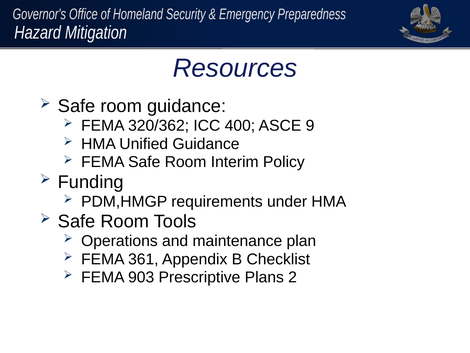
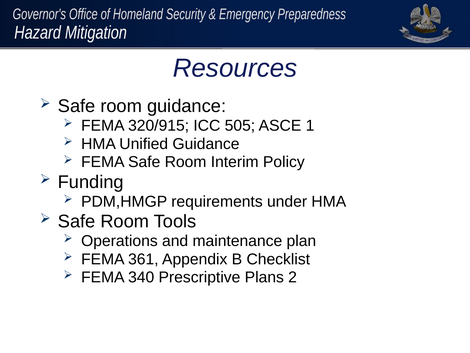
320/362: 320/362 -> 320/915 (159, 126)
400: 400 -> 505 (240, 126)
9: 9 -> 1 (310, 126)
903: 903 -> 340 (141, 277)
